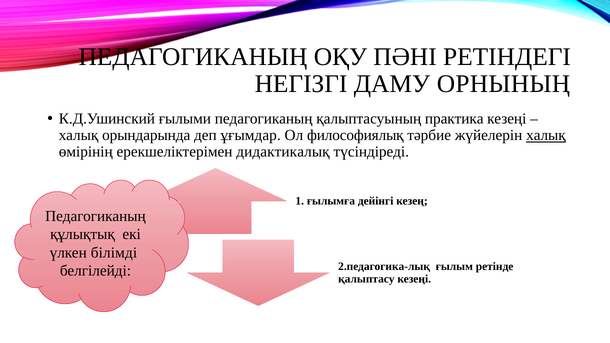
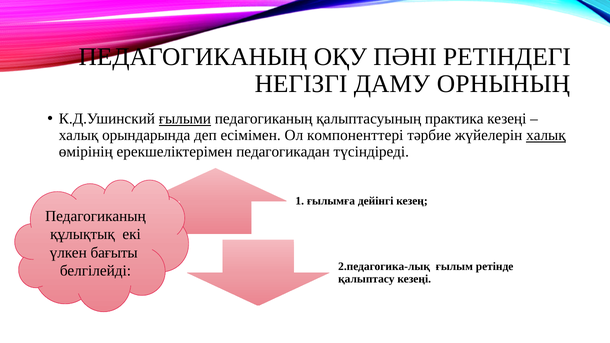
ғылыми underline: none -> present (185, 119)
ұғымдар: ұғымдар -> есімімен (251, 135)
философиялық: философиялық -> компоненттері (355, 135)
дидактикалық: дидактикалық -> педагогикадан (283, 152)
білімді: білімді -> бағыты (114, 253)
